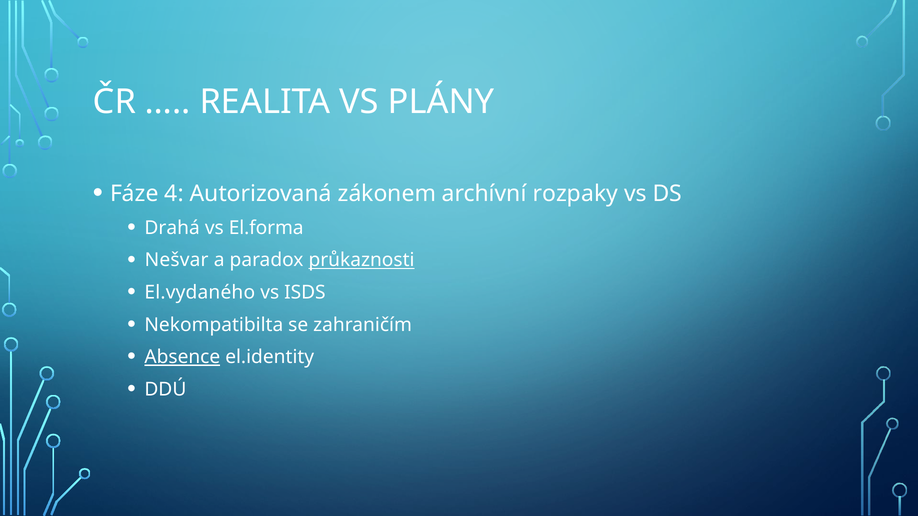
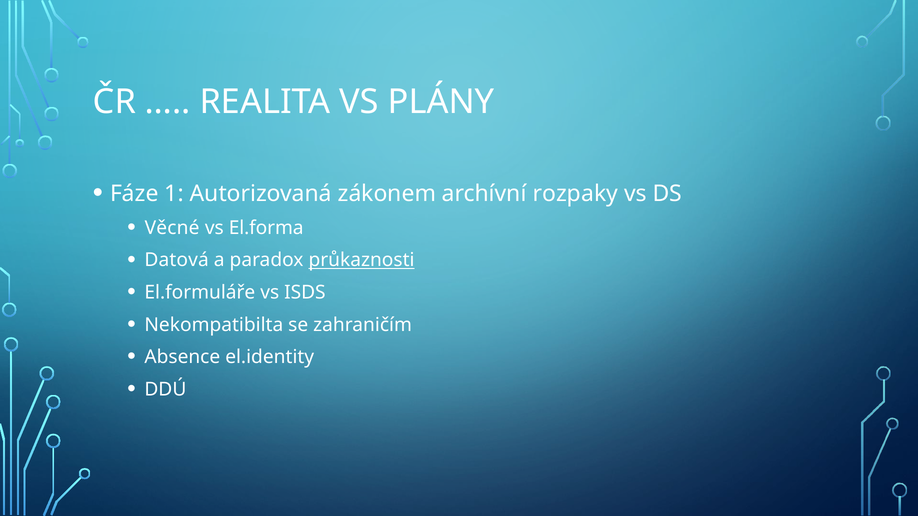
4: 4 -> 1 (174, 194)
Drahá: Drahá -> Věcné (172, 228)
Nešvar: Nešvar -> Datová (177, 260)
El.vydaného: El.vydaného -> El.formuláře (200, 293)
Absence underline: present -> none (182, 357)
